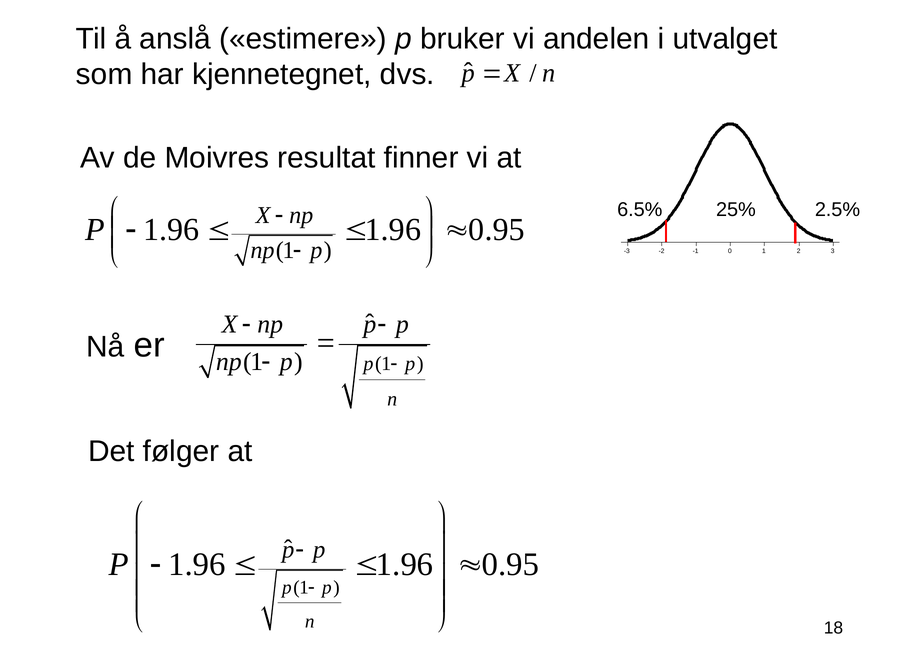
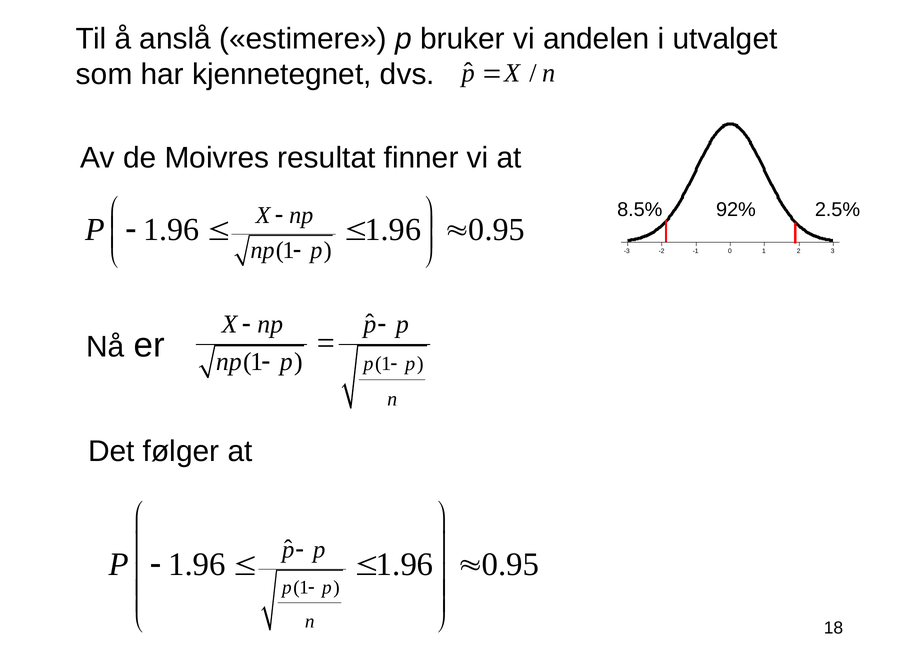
6.5%: 6.5% -> 8.5% (640, 210)
25%: 25% -> 92% (736, 210)
